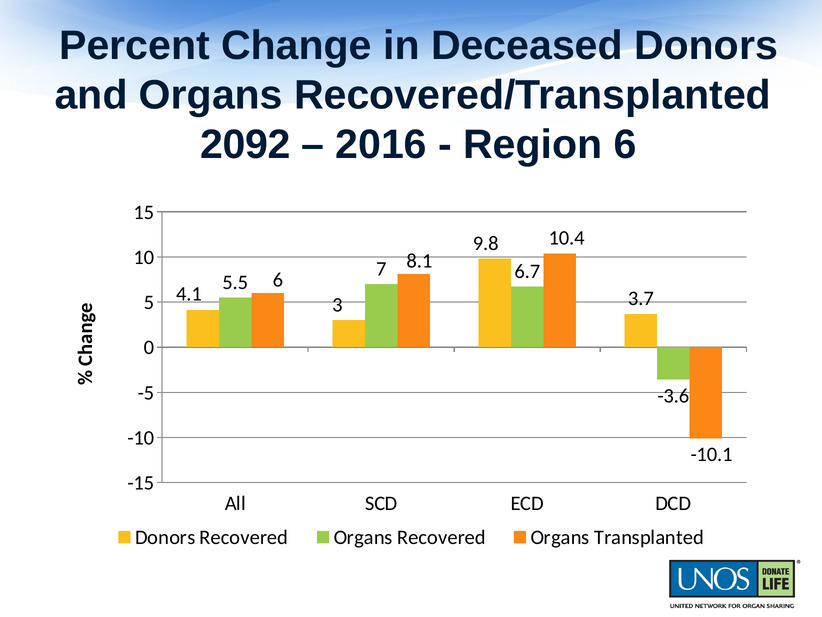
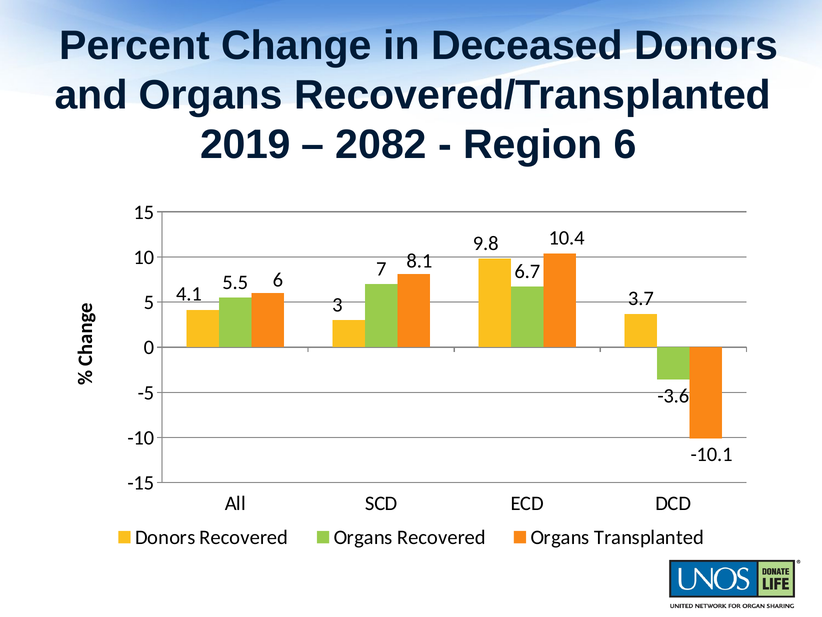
2092: 2092 -> 2019 (245, 144)
2016: 2016 -> 2082 (381, 144)
